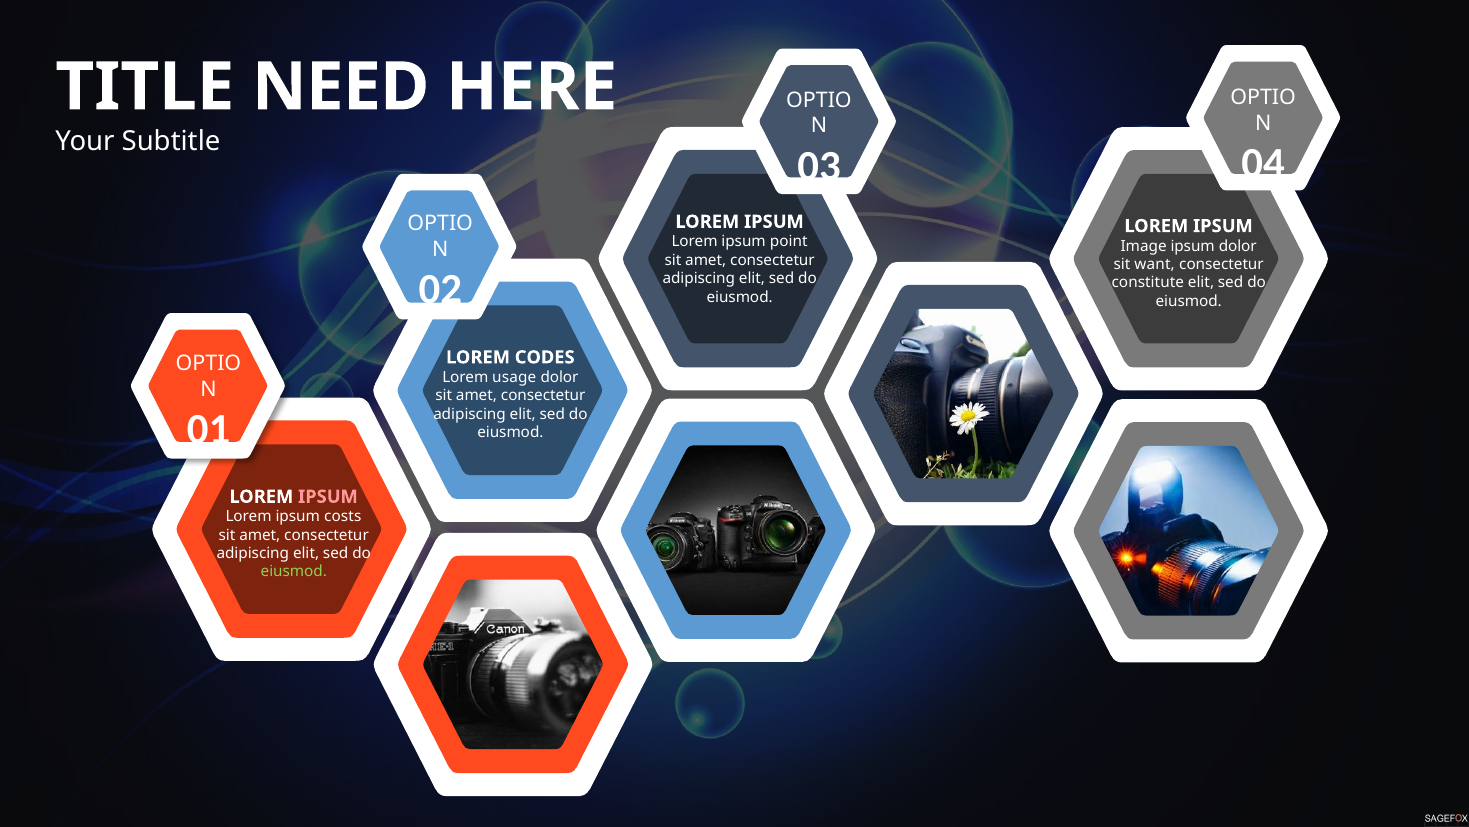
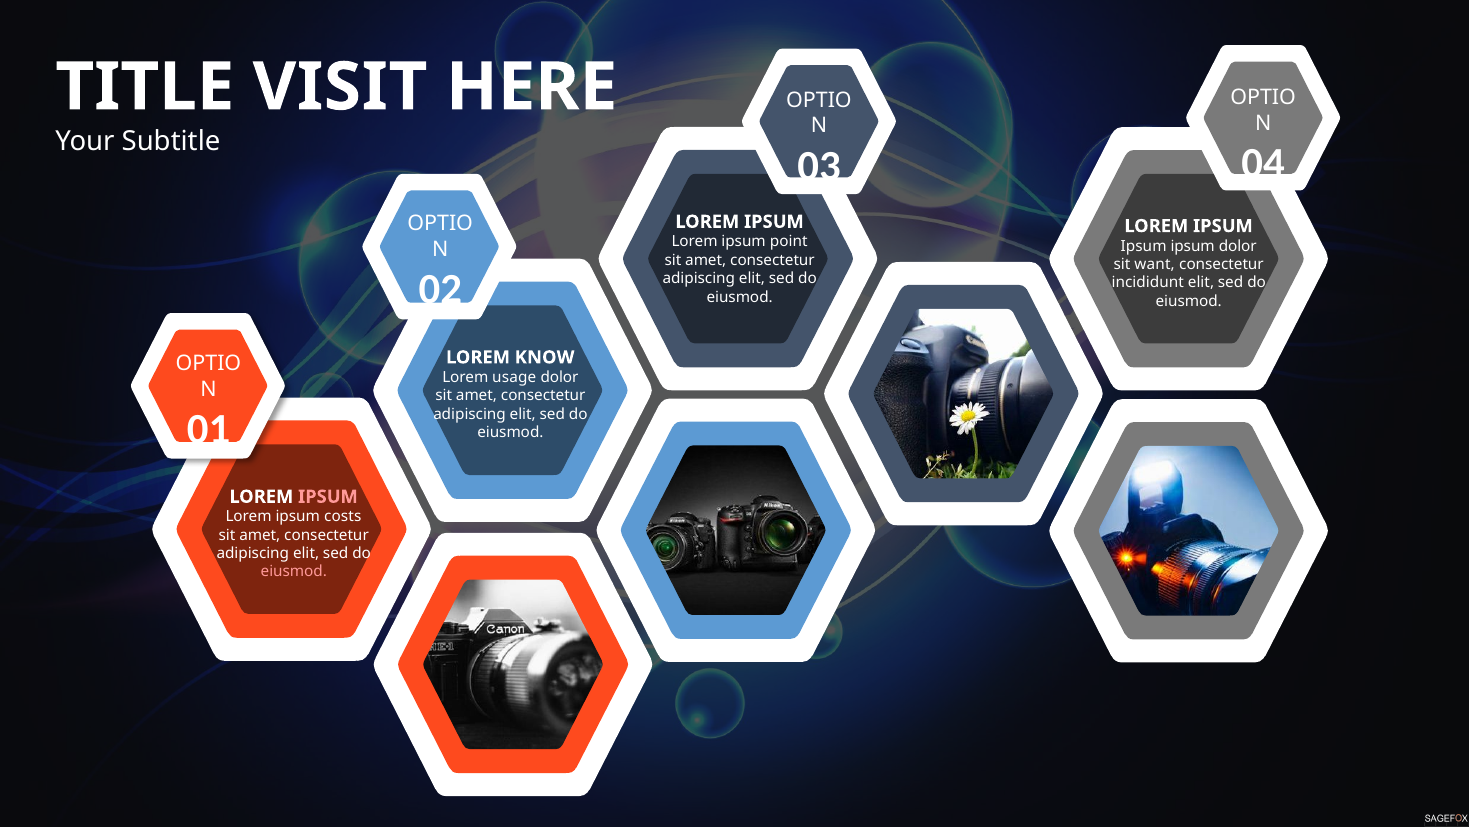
NEED: NEED -> VISIT (340, 87)
Image: Image -> Ipsum (1144, 246)
constitute: constitute -> incididunt (1148, 283)
CODES: CODES -> KNOW (545, 357)
eiusmod colour: light green -> pink (294, 571)
